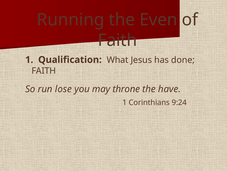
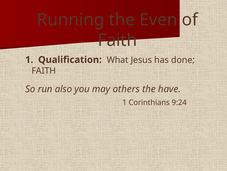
lose: lose -> also (63, 89)
throne: throne -> others (126, 89)
